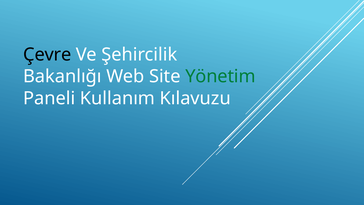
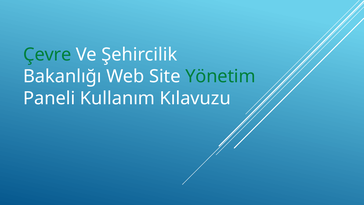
Çevre colour: black -> green (47, 54)
